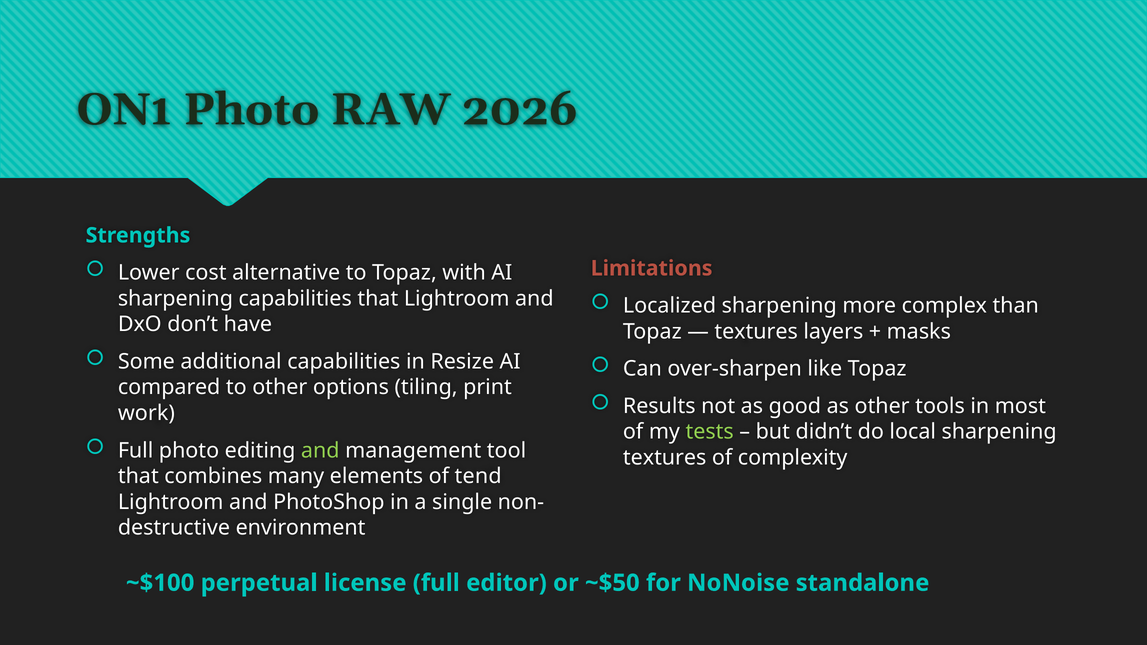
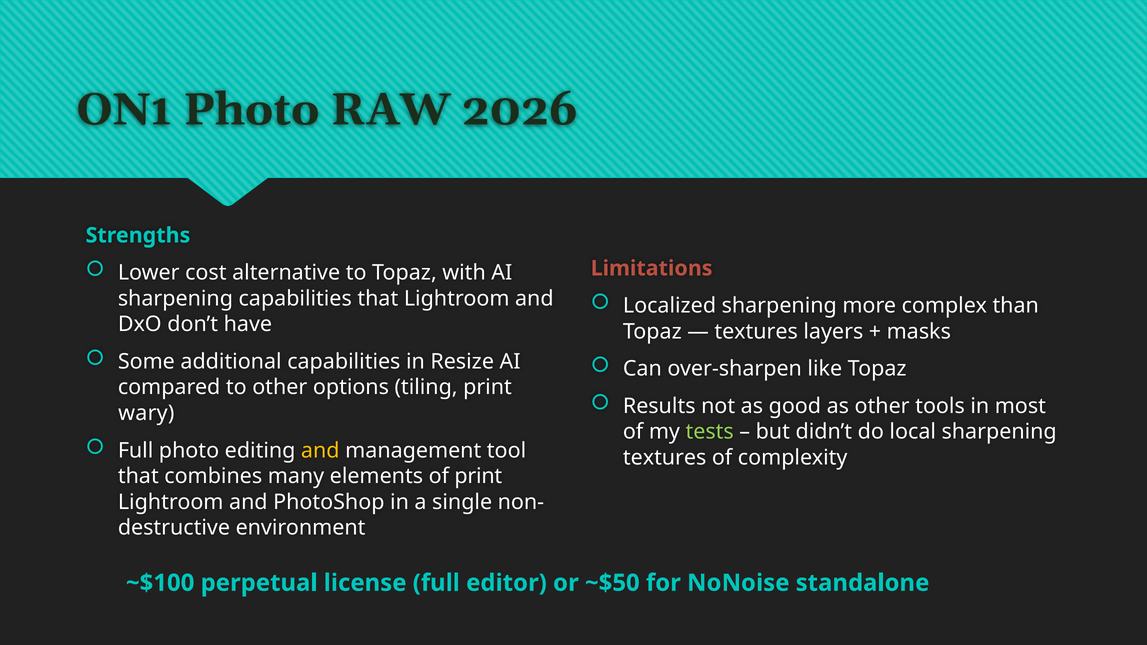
work: work -> wary (146, 413)
and colour: light green -> yellow (320, 451)
of tend: tend -> print (478, 476)
